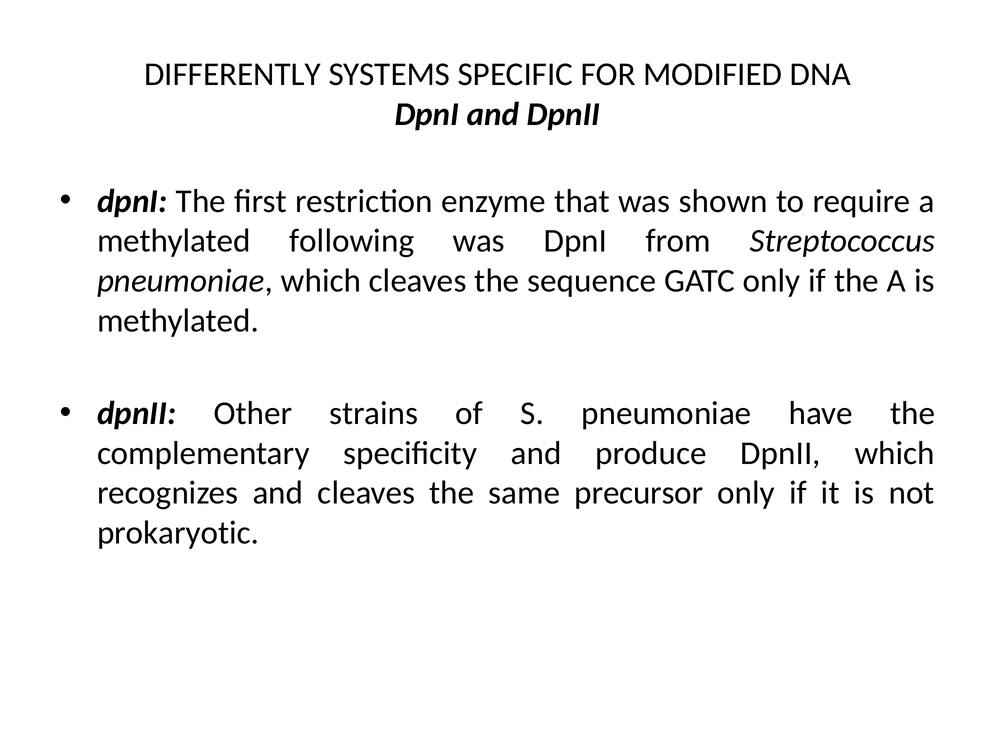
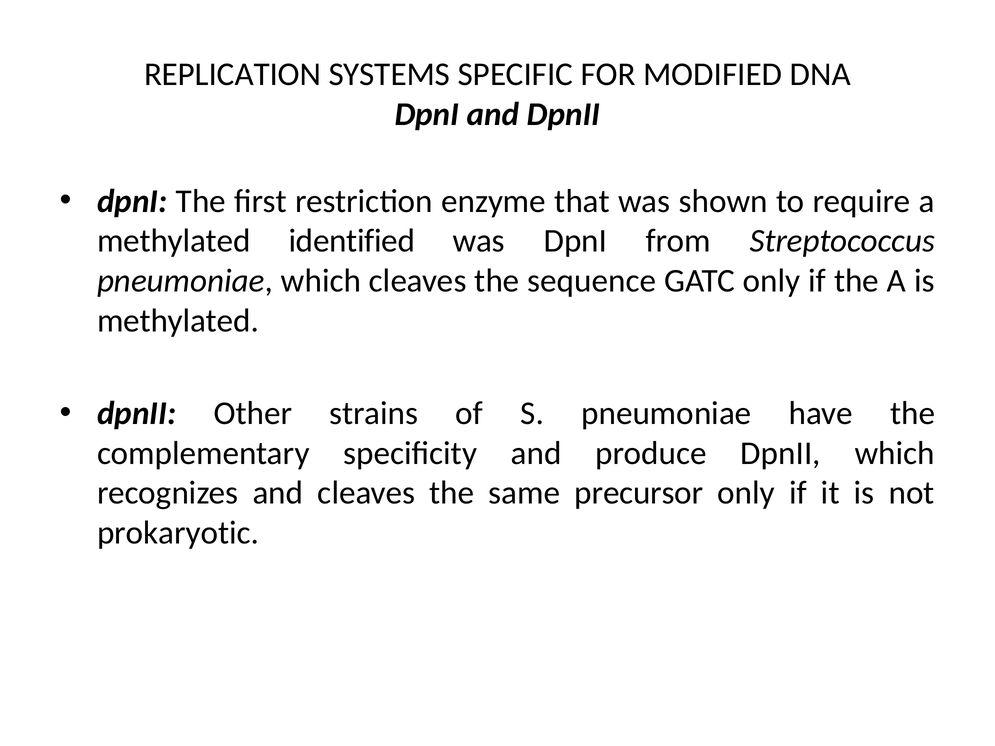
DIFFERENTLY: DIFFERENTLY -> REPLICATION (233, 74)
following: following -> identified (352, 241)
